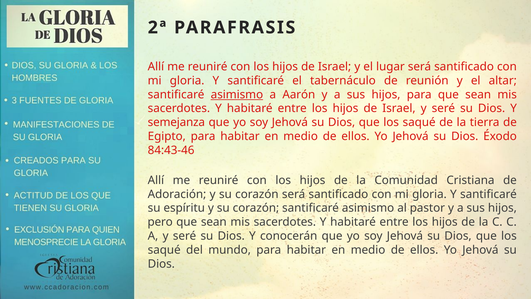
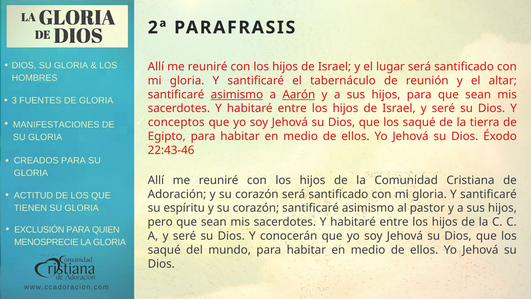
Aarón underline: none -> present (299, 94)
semejanza: semejanza -> conceptos (176, 122)
84:43-46: 84:43-46 -> 22:43-46 (171, 150)
